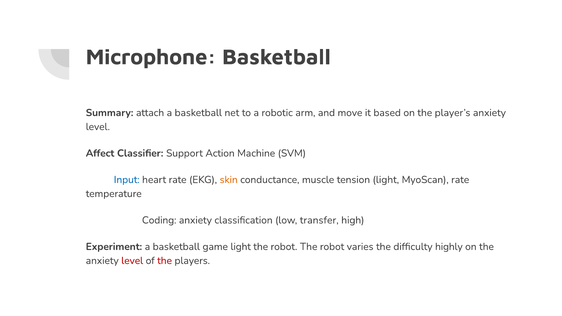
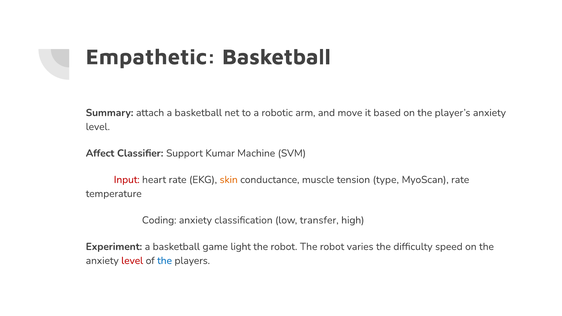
Microphone: Microphone -> Empathetic (151, 57)
Action: Action -> Kumar (220, 153)
Input colour: blue -> red (127, 180)
tension light: light -> type (386, 180)
highly: highly -> speed (449, 247)
the colour: red -> blue (165, 261)
